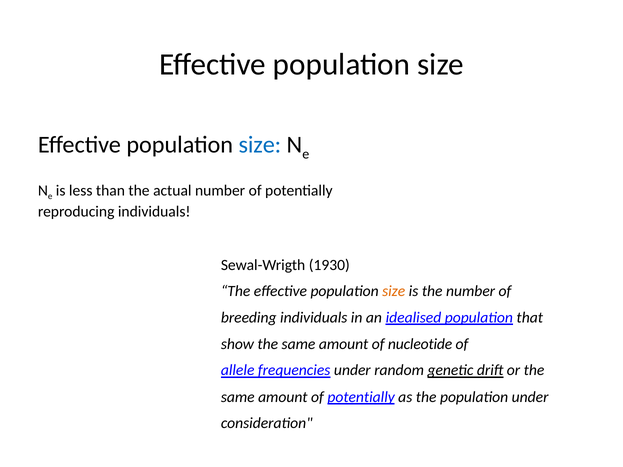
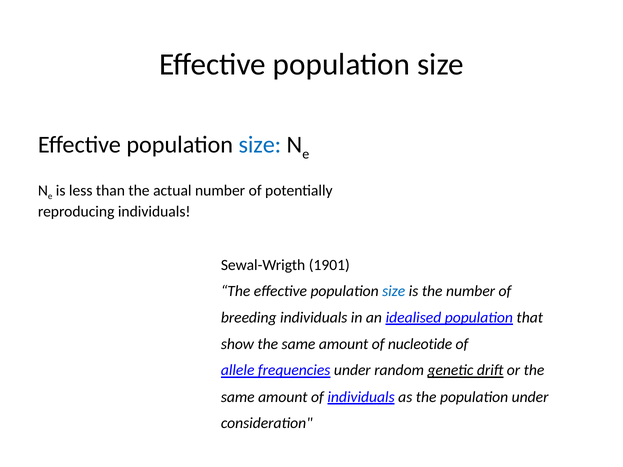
1930: 1930 -> 1901 (329, 265)
size colour: orange -> blue (394, 291)
amount of potentially: potentially -> individuals (361, 397)
